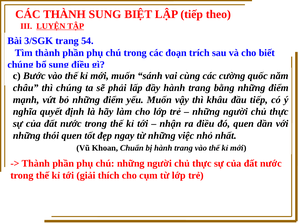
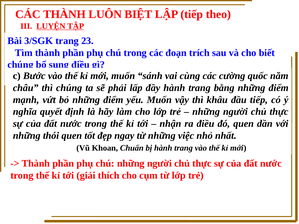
THÀNH SUNG: SUNG -> LUÔN (105, 14)
54: 54 -> 23 (87, 41)
